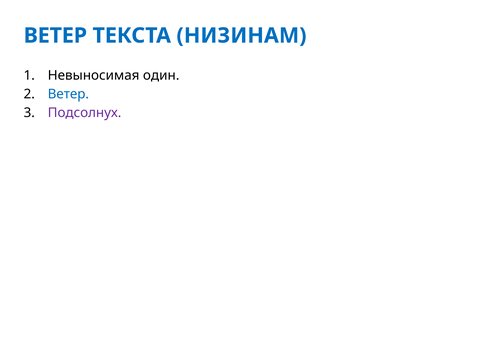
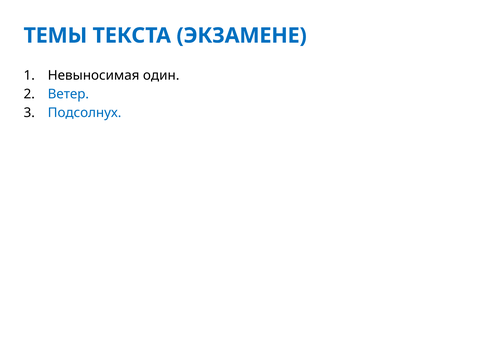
ВЕТЕР: ВЕТЕР -> ТЕМЫ (55, 36)
НИЗИНАМ: НИЗИНАМ -> ЭКЗАМЕНЕ (242, 36)
Подсолнух colour: purple -> blue (85, 113)
